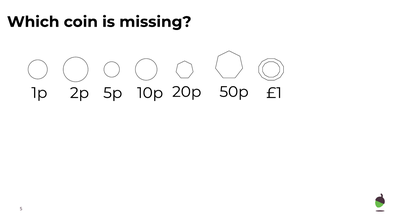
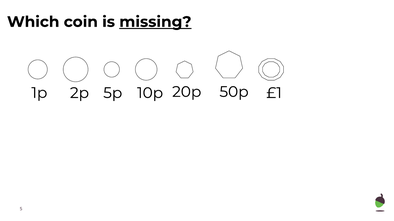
missing underline: none -> present (155, 22)
